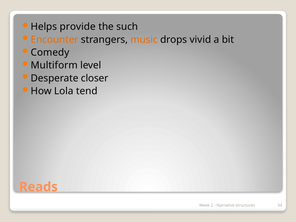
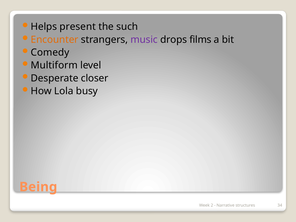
provide: provide -> present (78, 27)
music colour: orange -> purple (144, 40)
vivid: vivid -> films (200, 40)
tend: tend -> busy (87, 91)
Reads: Reads -> Being (38, 187)
